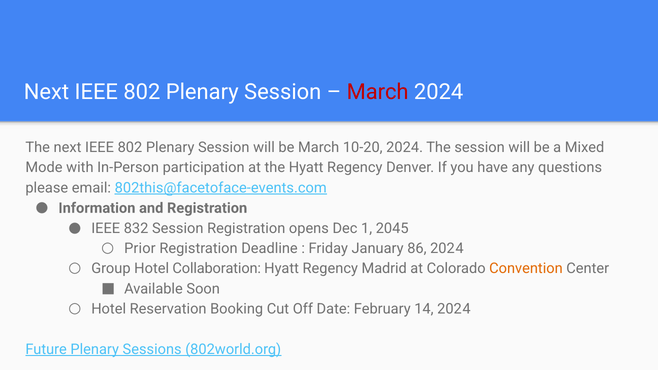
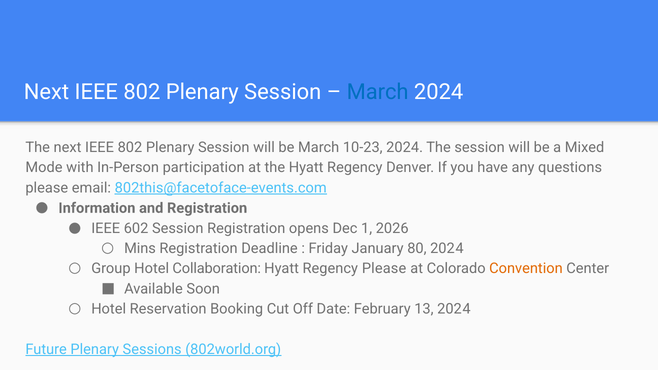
March colour: red -> blue (378, 92)
10-20: 10-20 -> 10-23 (363, 148)
832: 832 -> 602 (136, 228)
2045: 2045 -> 2026 (392, 228)
Prior: Prior -> Mins (140, 248)
86: 86 -> 80 (417, 248)
Regency Madrid: Madrid -> Please (384, 269)
14: 14 -> 13 (424, 309)
